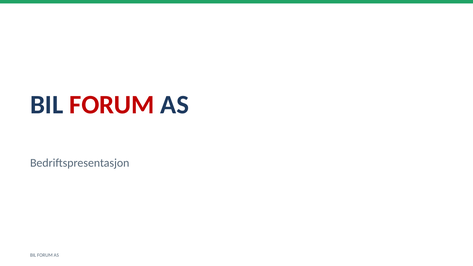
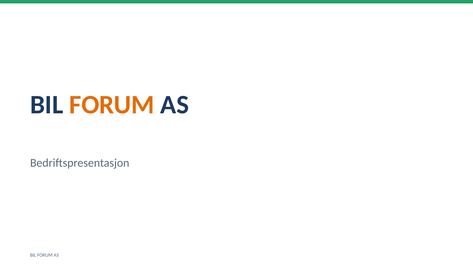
FORUM colour: red -> orange (112, 105)
